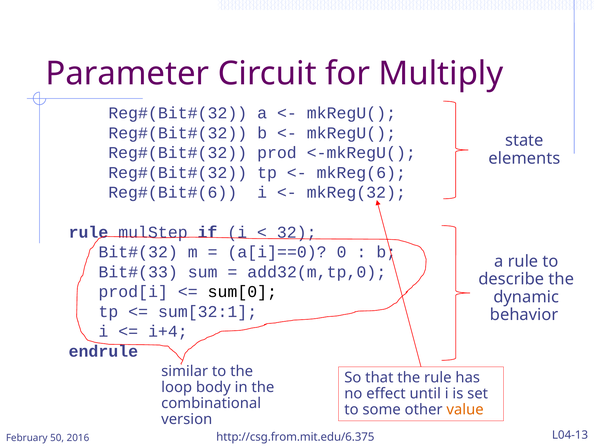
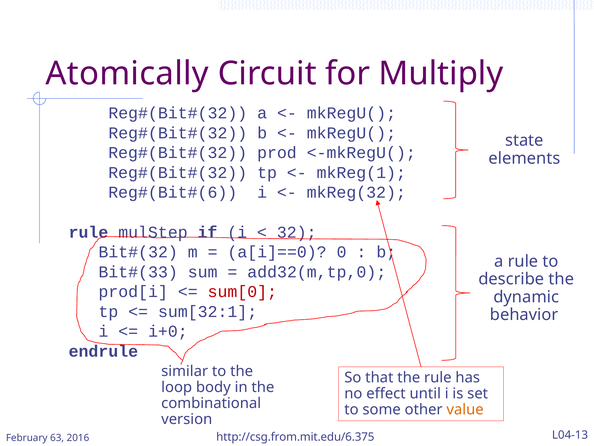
Parameter: Parameter -> Atomically (127, 74)
mkReg(6: mkReg(6 -> mkReg(1 (361, 172)
sum[0 colour: black -> red (242, 291)
i+4: i+4 -> i+0 (168, 331)
50: 50 -> 63 (57, 437)
